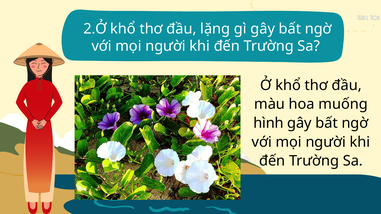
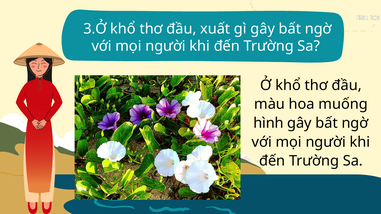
2.Ở: 2.Ở -> 3.Ở (95, 29)
lặng: lặng -> xuất (215, 29)
